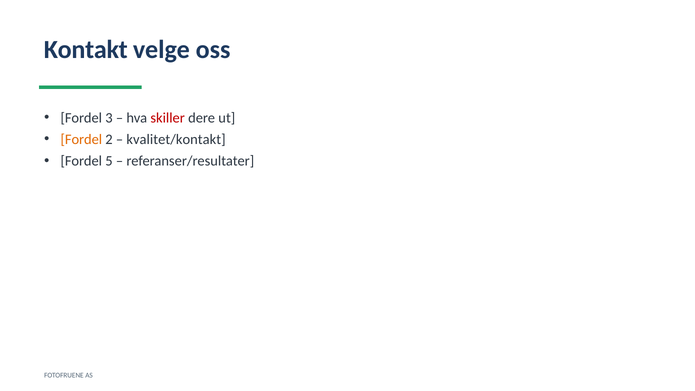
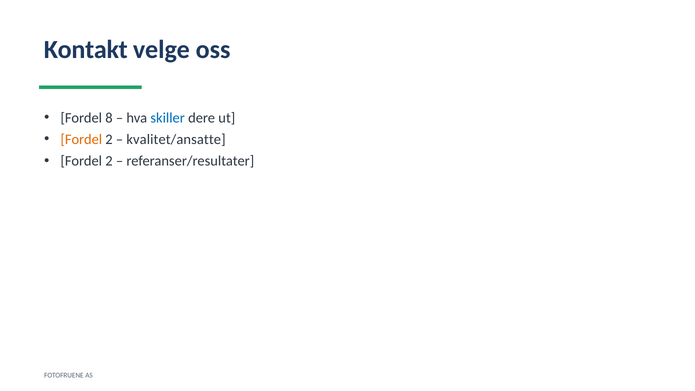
3: 3 -> 8 (109, 118)
skiller colour: red -> blue (168, 118)
kvalitet/kontakt: kvalitet/kontakt -> kvalitet/ansatte (176, 139)
5: 5 -> 2 (109, 161)
